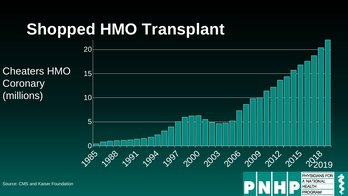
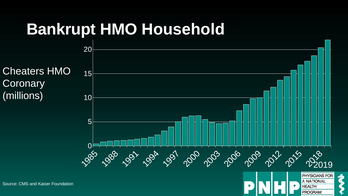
Shopped: Shopped -> Bankrupt (61, 29)
Transplant: Transplant -> Household (183, 29)
